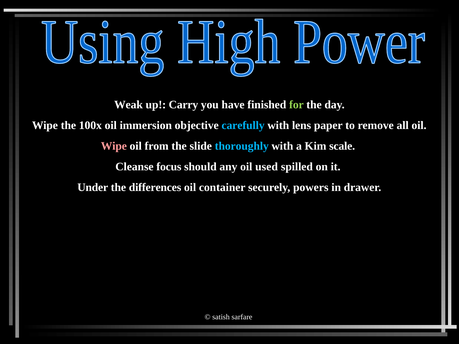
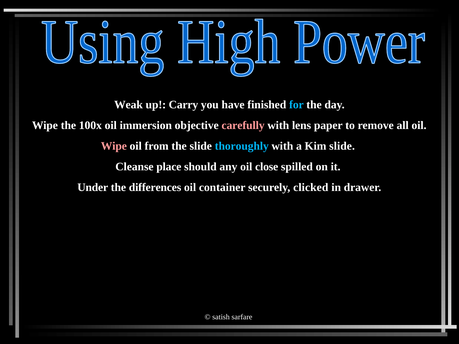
for colour: light green -> light blue (296, 105)
carefully colour: light blue -> pink (243, 125)
Kim scale: scale -> slide (342, 146)
focus: focus -> place (169, 167)
used: used -> close (267, 167)
powers: powers -> clicked (311, 187)
